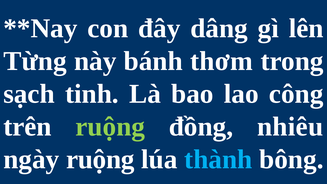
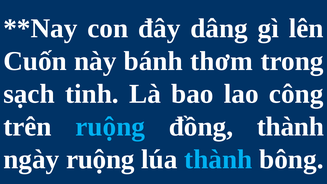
Từng: Từng -> Cuốn (35, 61)
ruộng colour: light green -> light blue (110, 127)
đồng nhiêu: nhiêu -> thành (290, 127)
